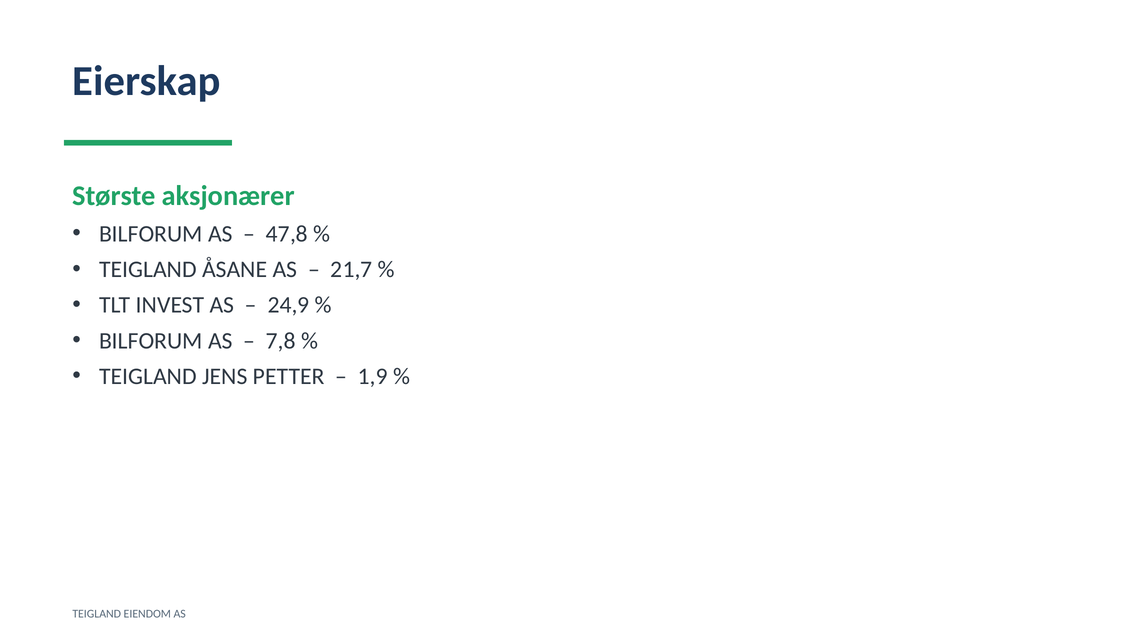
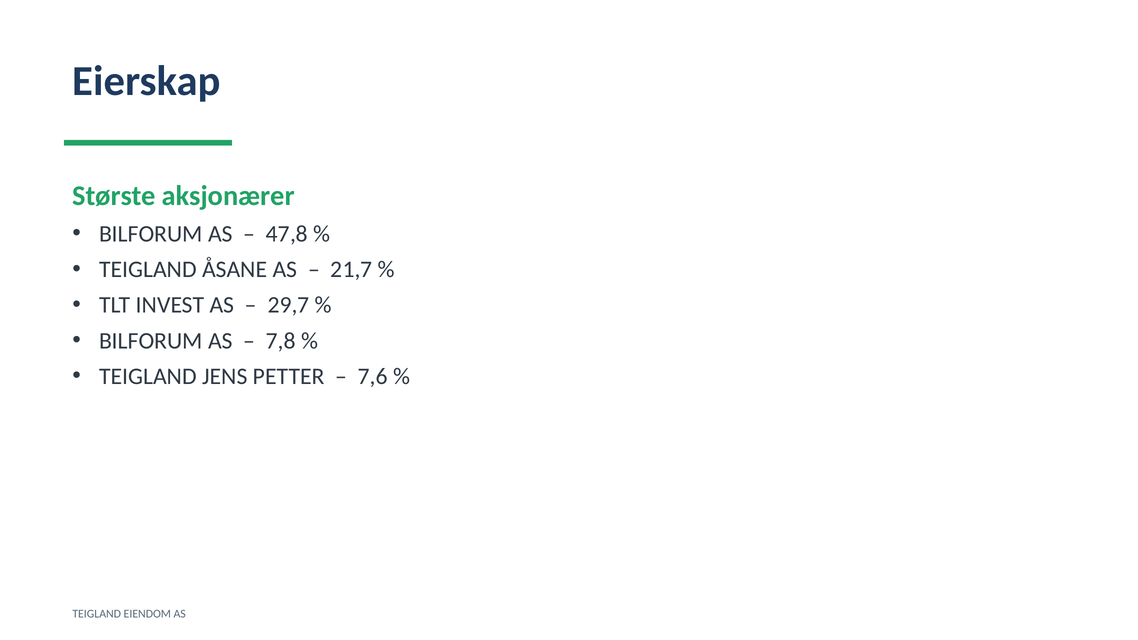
24,9: 24,9 -> 29,7 (289, 305)
1,9: 1,9 -> 7,6 (373, 376)
